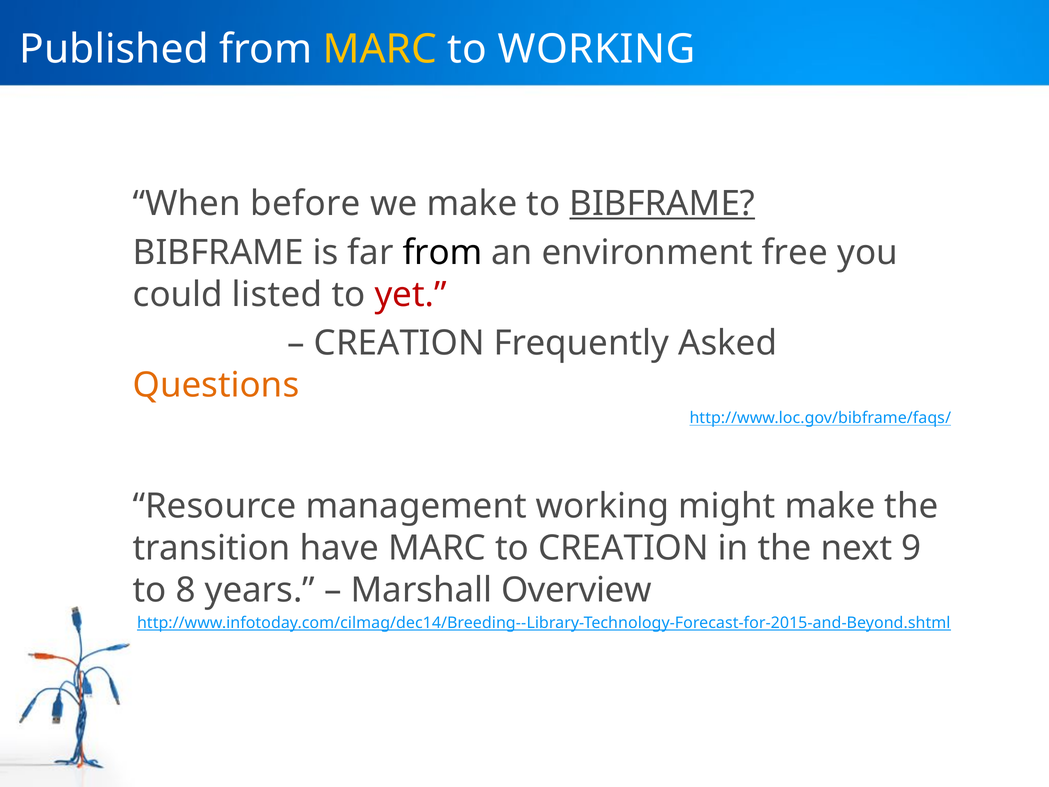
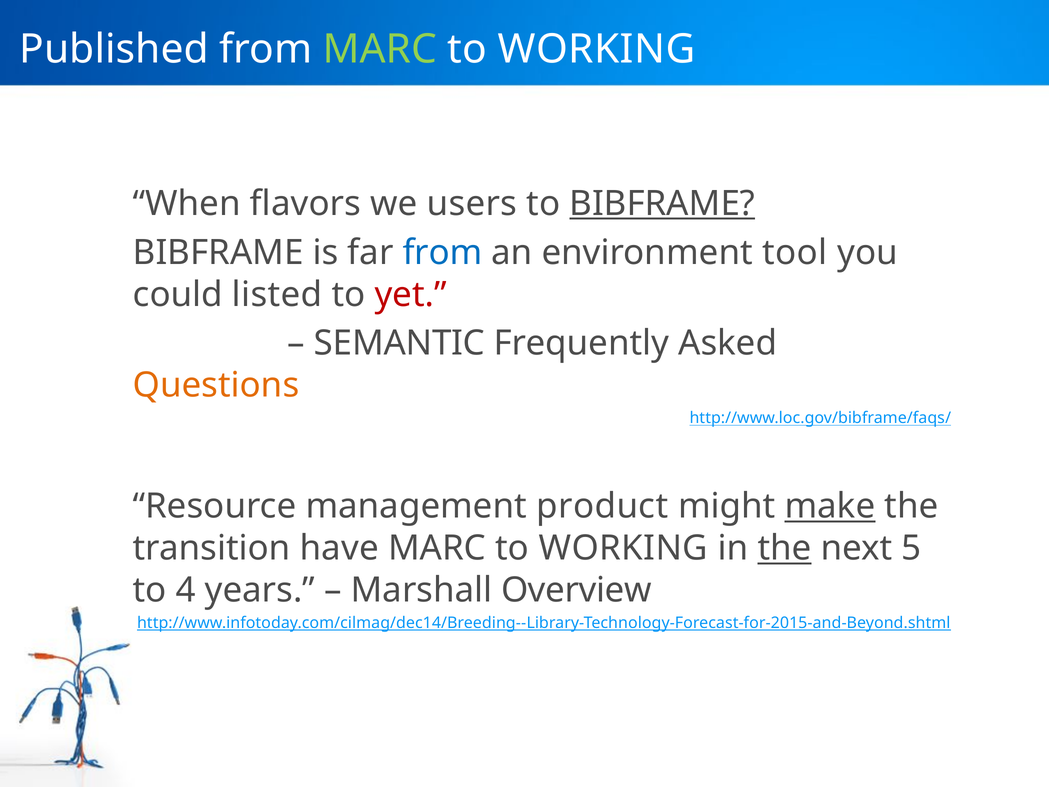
MARC colour: yellow -> light green (380, 49)
before: before -> flavors (306, 204)
we make: make -> users (472, 204)
from colour: black -> blue (442, 252)
free: free -> tool (795, 252)
CREATION: CREATION -> SEMANTIC (399, 343)
management working: working -> product (602, 506)
make underline: none -> present (830, 506)
CREATION: CREATION -> WORKING (623, 548)
the underline: none -> present (785, 548)
9: 9 -> 5 (911, 548)
8: 8 -> 4 (186, 590)
